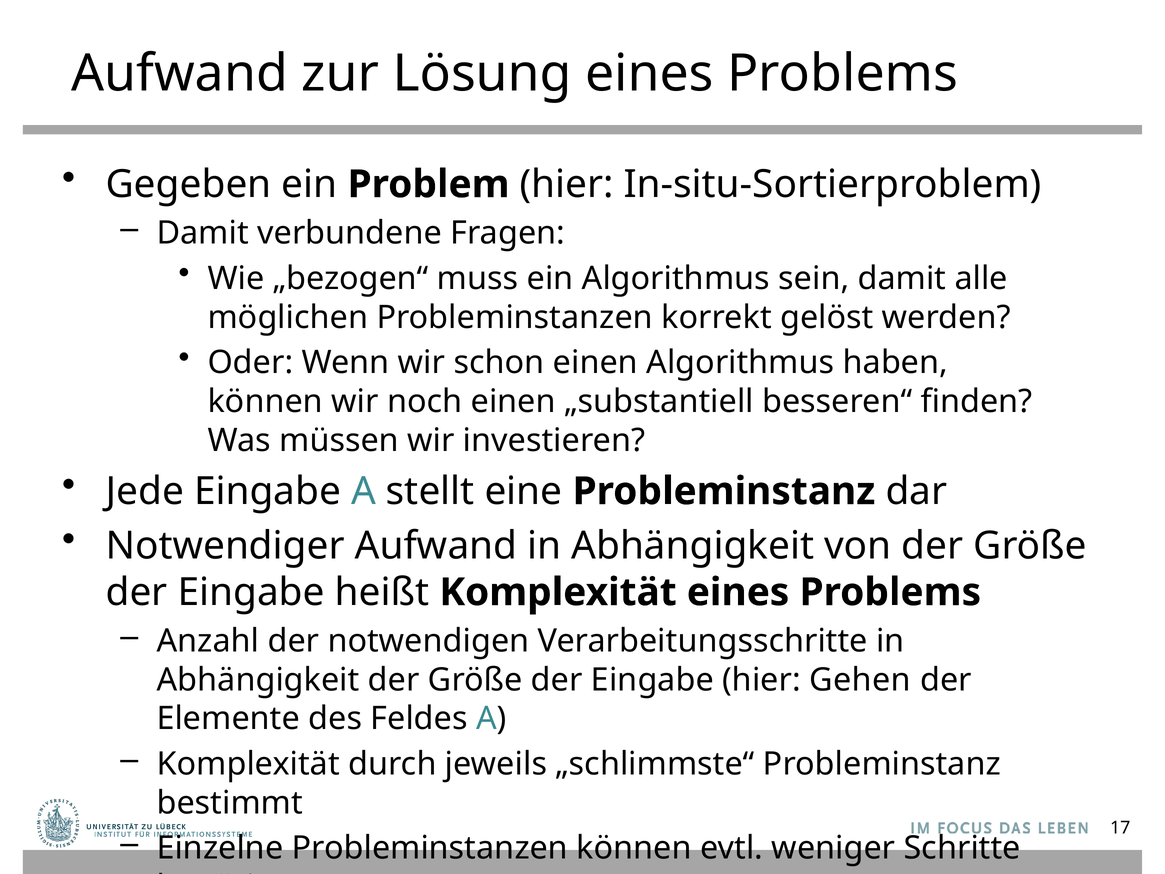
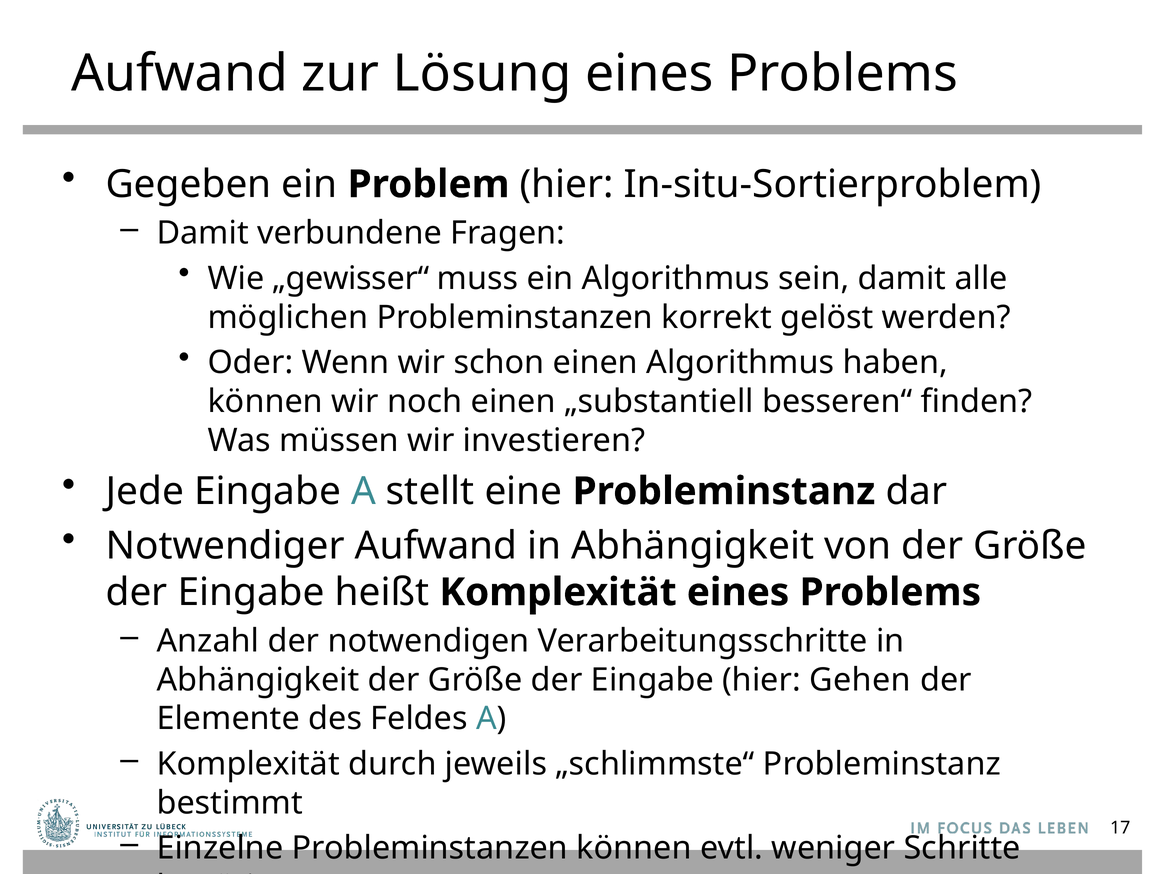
„bezogen“: „bezogen“ -> „gewisser“ (351, 278)
